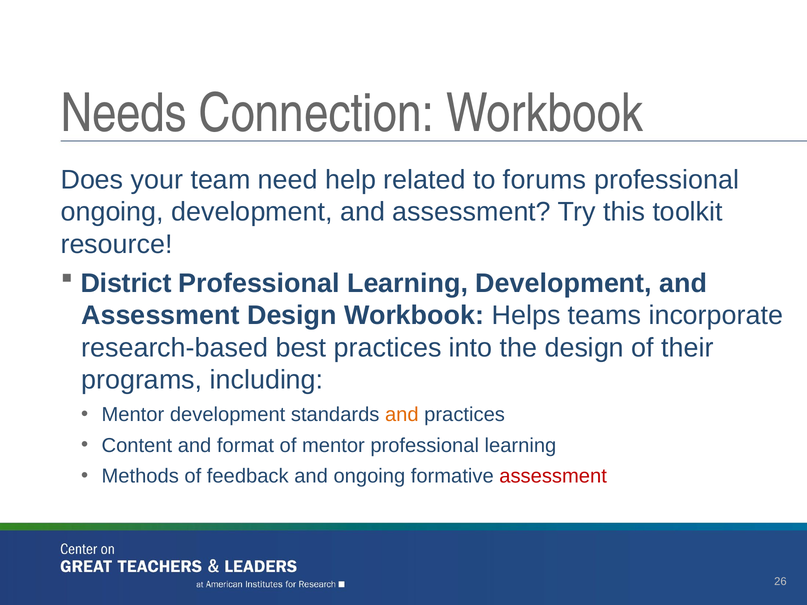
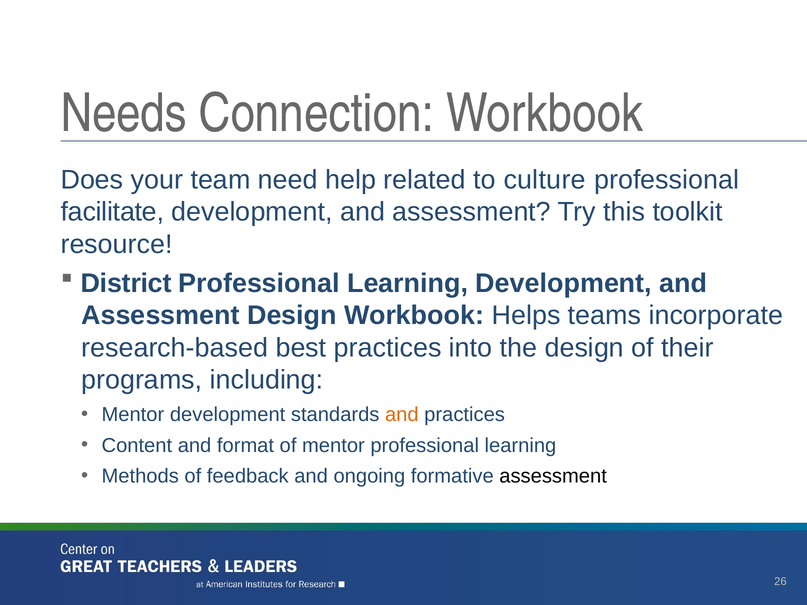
forums: forums -> culture (545, 180)
ongoing: ongoing -> facilitate (112, 212)
assessment colour: red -> black (553, 477)
